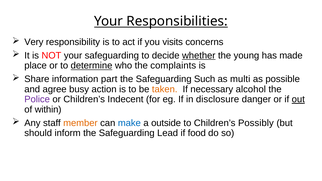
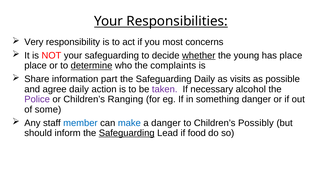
visits: visits -> most (173, 42)
has made: made -> place (291, 56)
Safeguarding Such: Such -> Daily (205, 79)
multi: multi -> visits (240, 79)
agree busy: busy -> daily (79, 89)
taken colour: orange -> purple (165, 89)
Indecent: Indecent -> Ranging (125, 99)
disclosure: disclosure -> something (218, 99)
out underline: present -> none (298, 99)
within: within -> some (48, 110)
member colour: orange -> blue (80, 123)
a outside: outside -> danger (166, 123)
Safeguarding underline: none -> present (127, 133)
